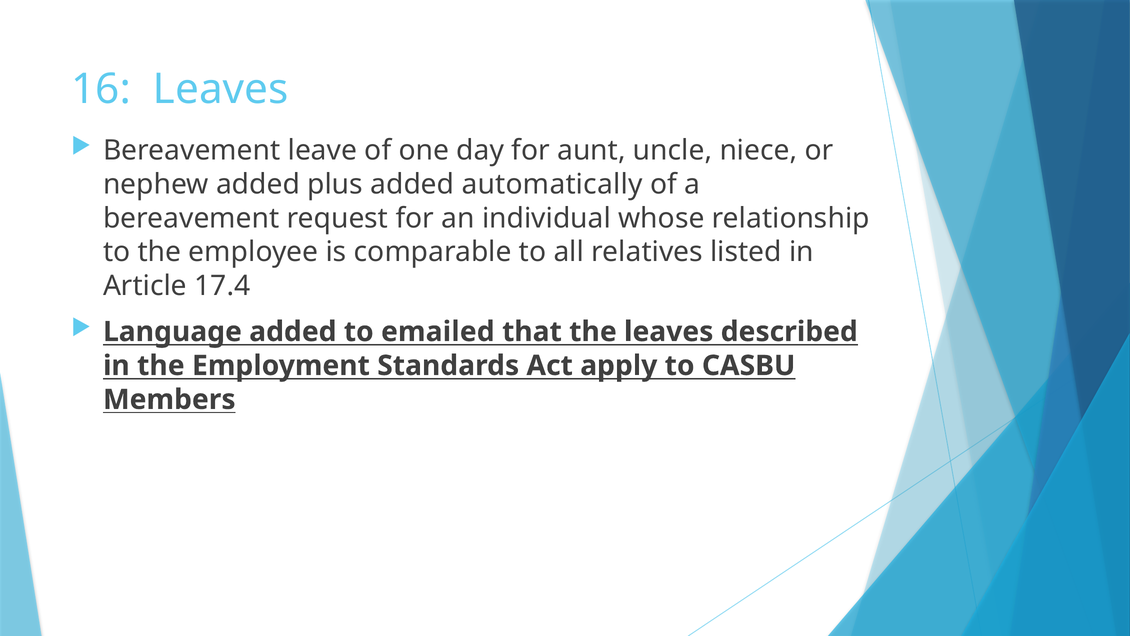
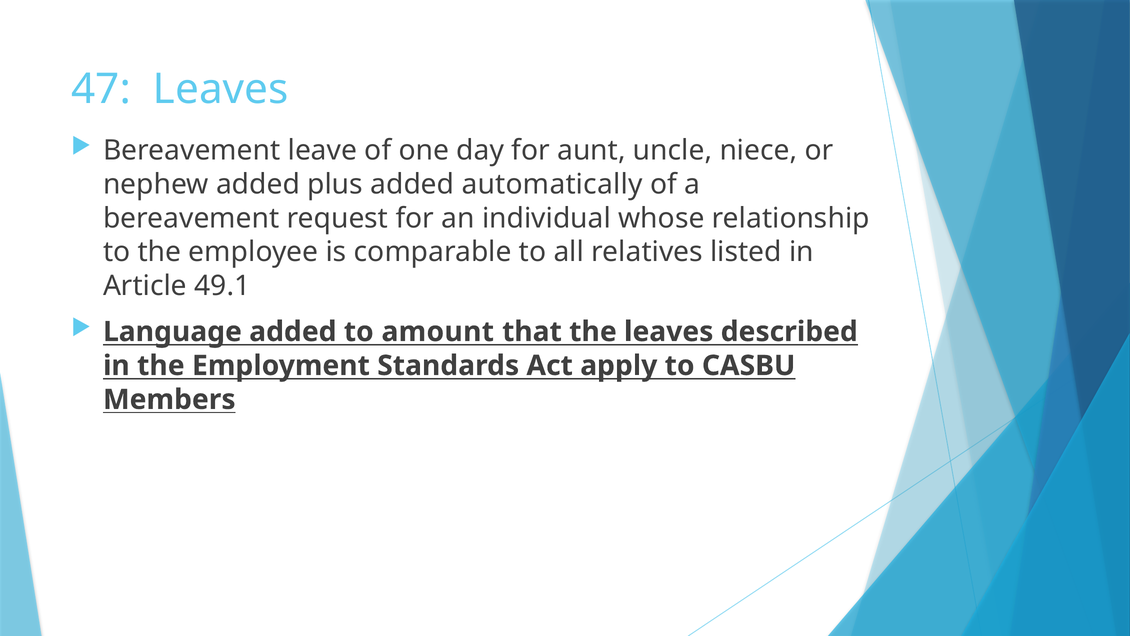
16: 16 -> 47 (101, 89)
17.4: 17.4 -> 49.1 (222, 286)
emailed: emailed -> amount (438, 332)
